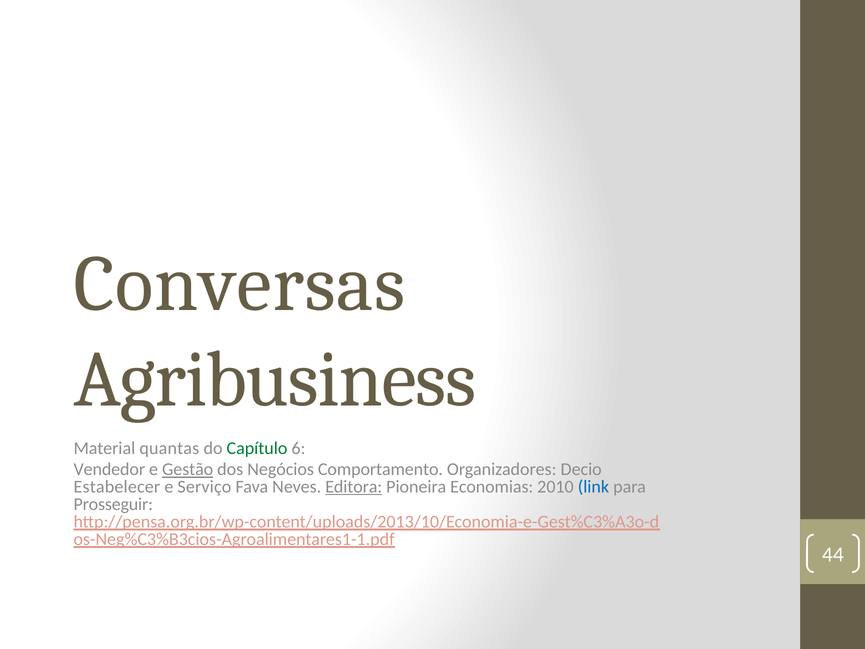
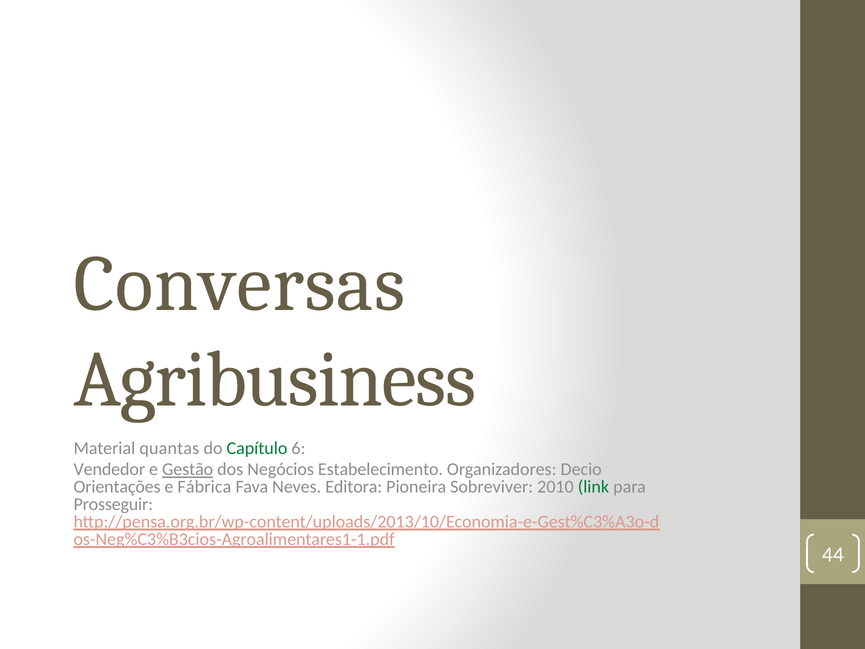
Comportamento: Comportamento -> Estabelecimento (380, 469)
Estabelecer: Estabelecer -> Orientações (117, 487)
Serviço: Serviço -> Fábrica (204, 487)
Editora underline: present -> none (354, 487)
Economias: Economias -> Sobreviver (492, 487)
link colour: blue -> green (593, 487)
